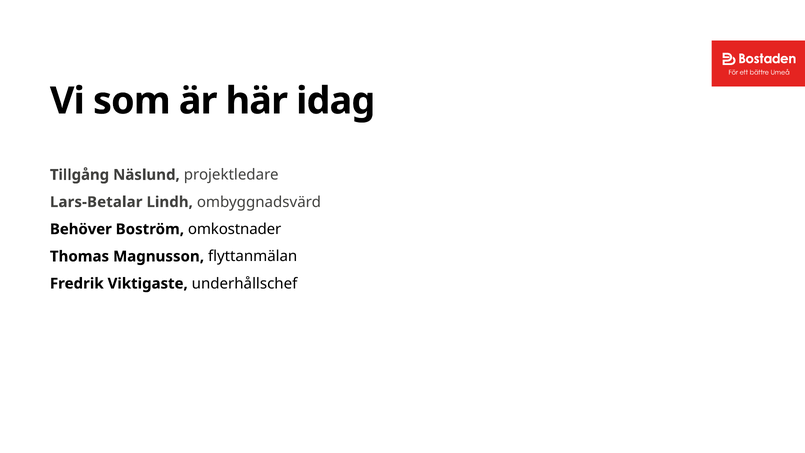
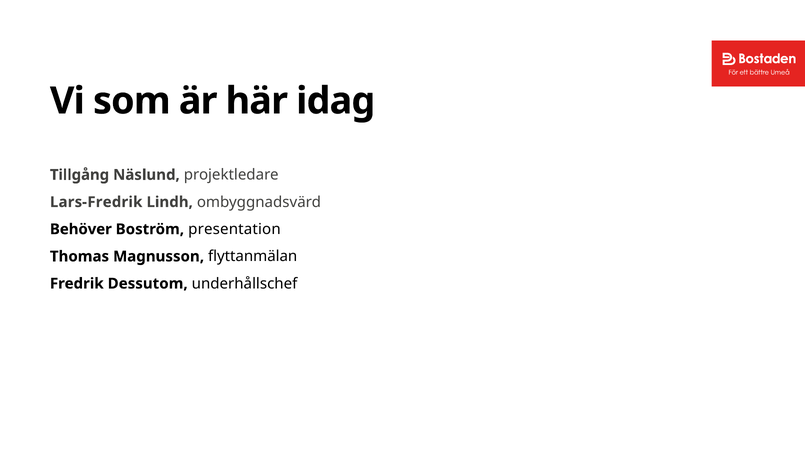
Lars-Betalar: Lars-Betalar -> Lars-Fredrik (96, 202)
omkostnader: omkostnader -> presentation (234, 229)
Viktigaste: Viktigaste -> Dessutom (148, 283)
